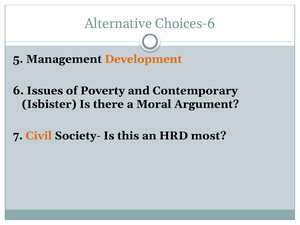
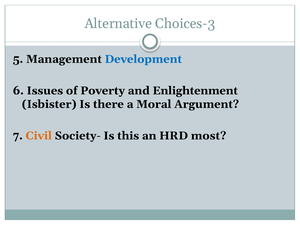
Choices-6: Choices-6 -> Choices-3 (185, 24)
Development colour: orange -> blue (143, 59)
Contemporary: Contemporary -> Enlightenment (195, 91)
